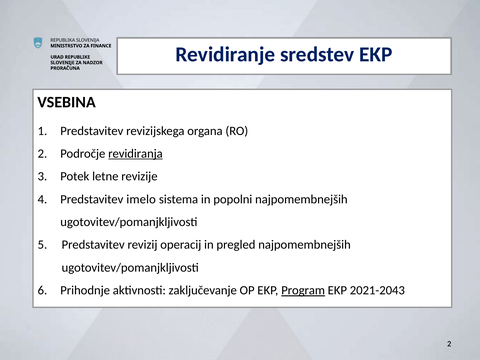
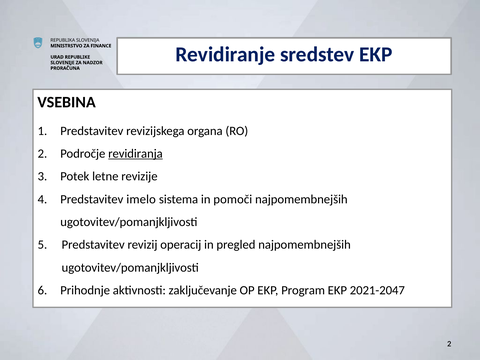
popolni: popolni -> pomoči (233, 199)
Program underline: present -> none (303, 290)
2021-2043: 2021-2043 -> 2021-2047 (377, 290)
